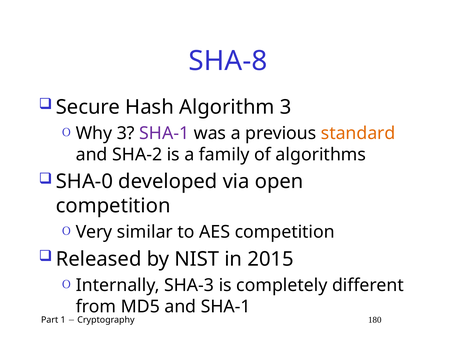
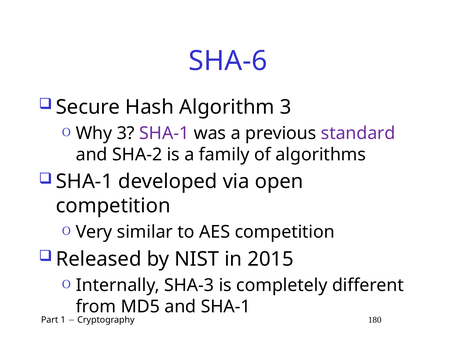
SHA-8: SHA-8 -> SHA-6 (228, 61)
standard colour: orange -> purple (358, 133)
SHA-0: SHA-0 -> SHA-1 (84, 182)
